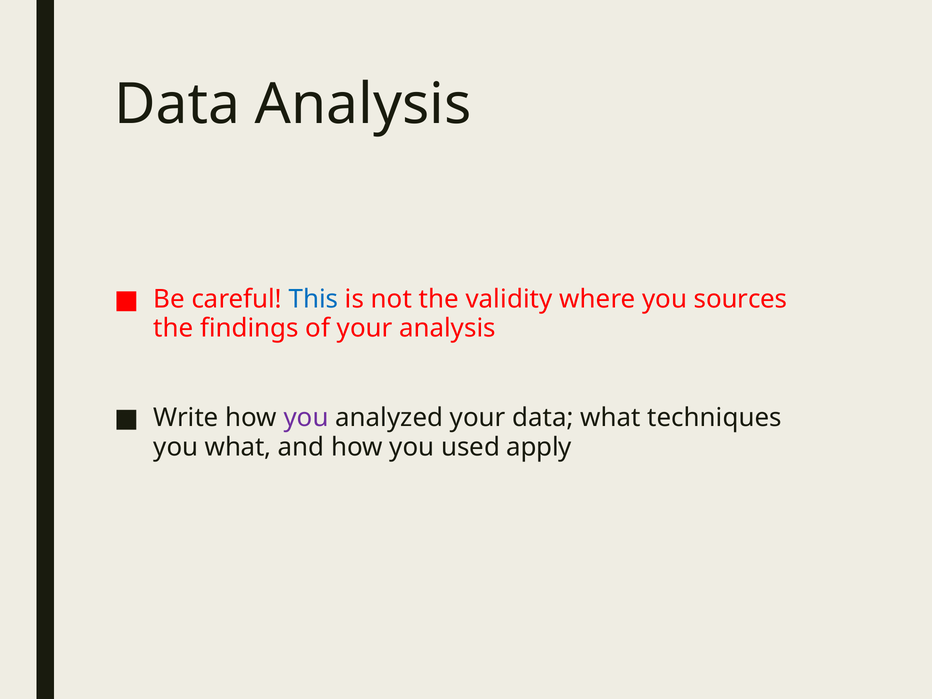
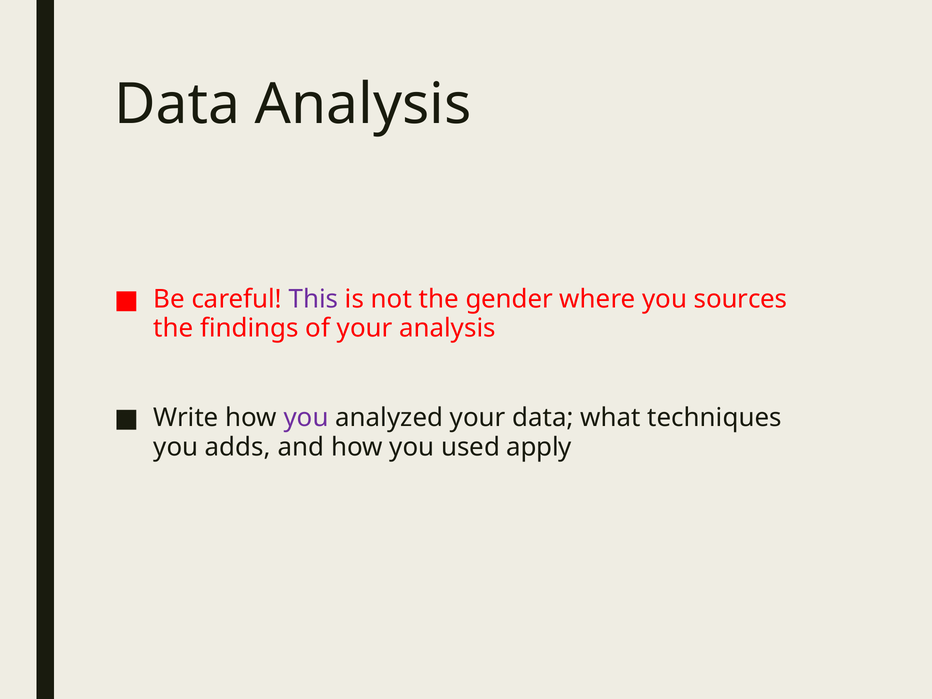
This colour: blue -> purple (313, 299)
validity: validity -> gender (509, 299)
you what: what -> adds (238, 447)
